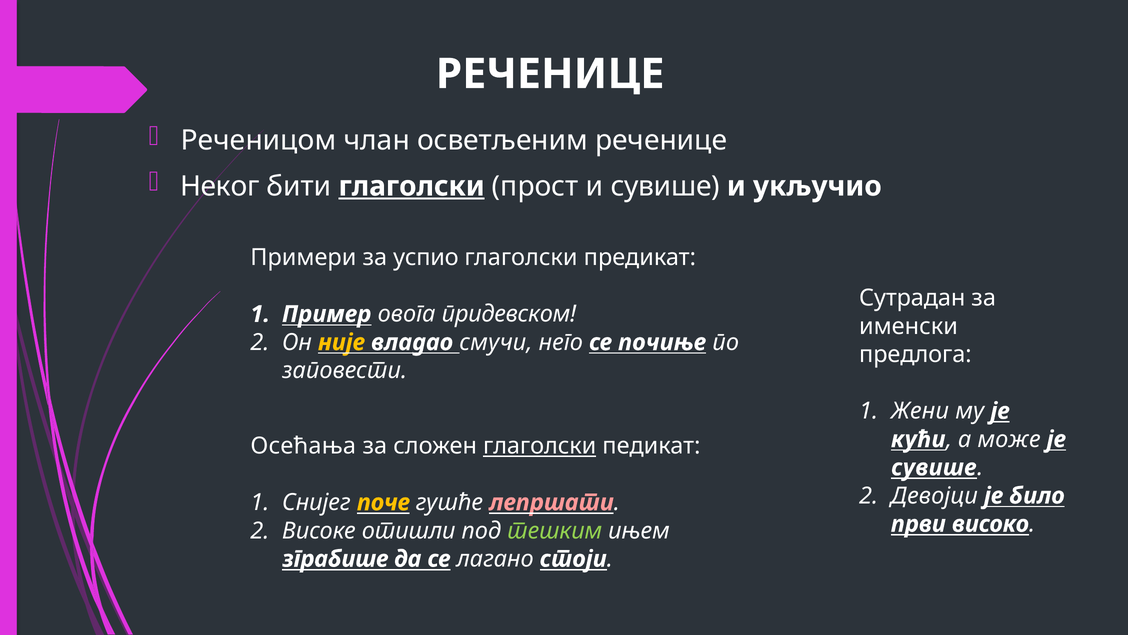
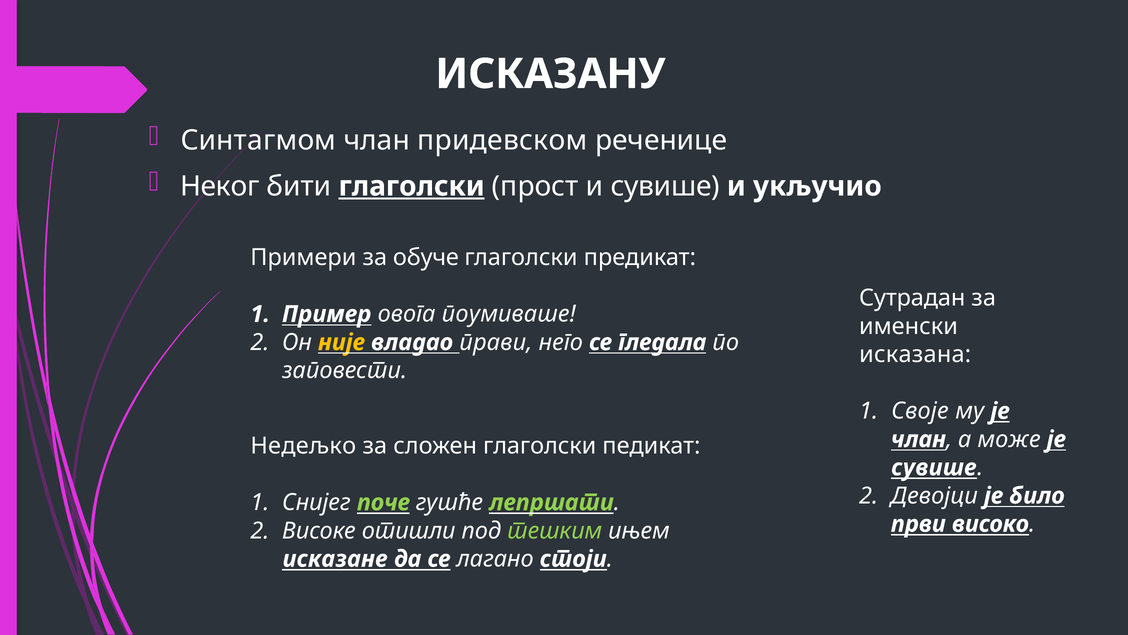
РЕЧЕНИЦЕ: РЕЧЕНИЦЕ -> ИСКАЗАНУ (550, 74)
Реченицом: Реченицом -> Синтагмом (258, 141)
осветљеним: осветљеним -> придевском (502, 141)
успио: успио -> обуче (426, 257)
придевском: придевском -> поумиваше (509, 314)
смучи: смучи -> прави (496, 342)
почиње: почиње -> гледала (662, 342)
предлога: предлога -> исказана (915, 354)
Жени: Жени -> Своје (920, 411)
кући: кући -> члан (918, 439)
Осећања: Осећања -> Недељко (303, 446)
глаголски underline: present -> none (540, 446)
поче colour: yellow -> light green (383, 502)
лепршати colour: pink -> light green (551, 502)
зграбише: зграбише -> исказане (335, 559)
